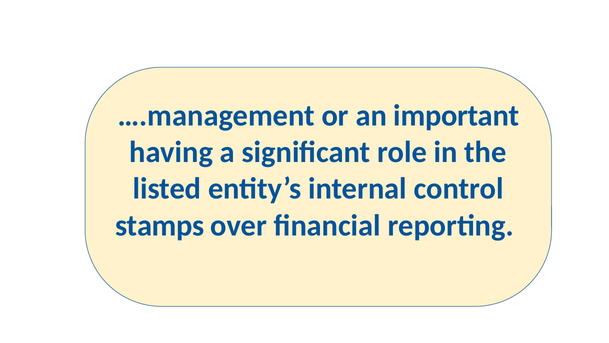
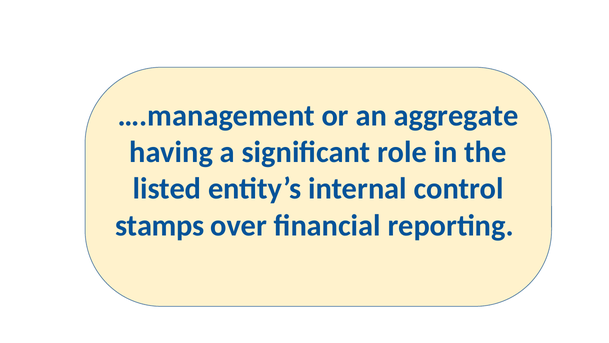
important: important -> aggregate (456, 116)
